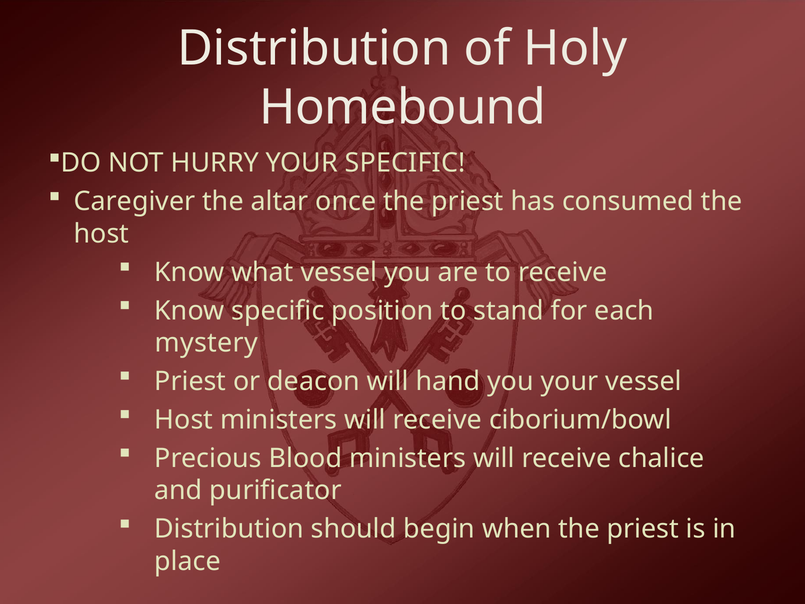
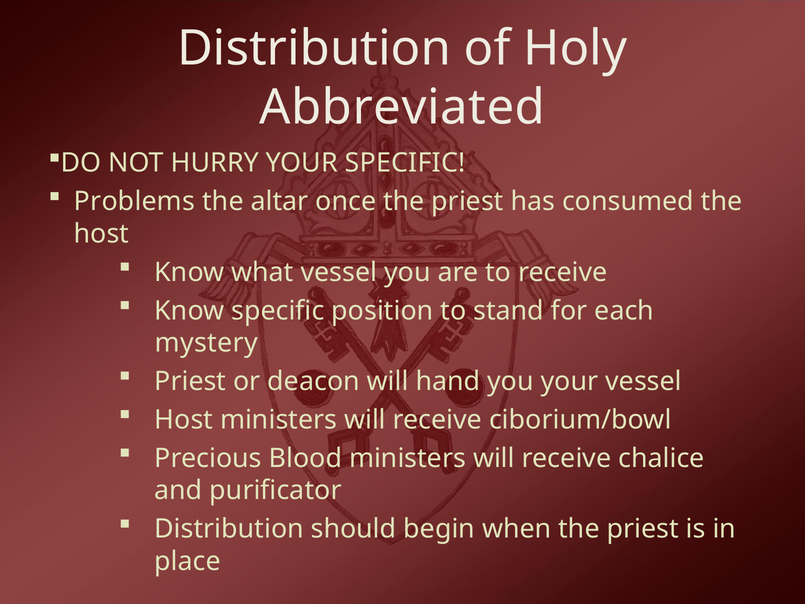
Homebound: Homebound -> Abbreviated (402, 107)
Caregiver: Caregiver -> Problems (134, 201)
